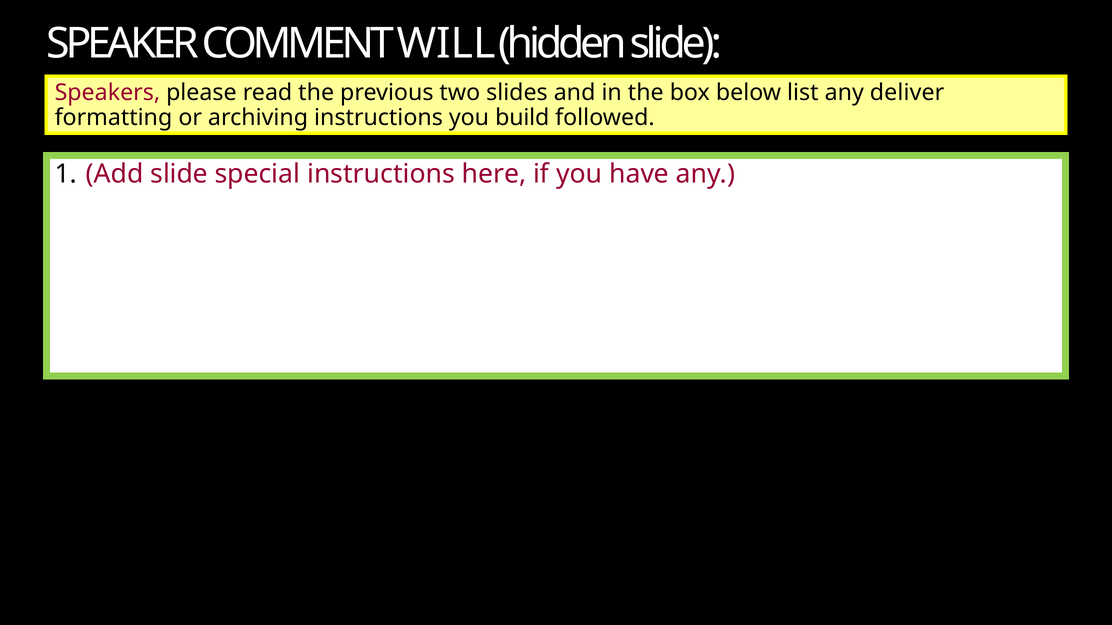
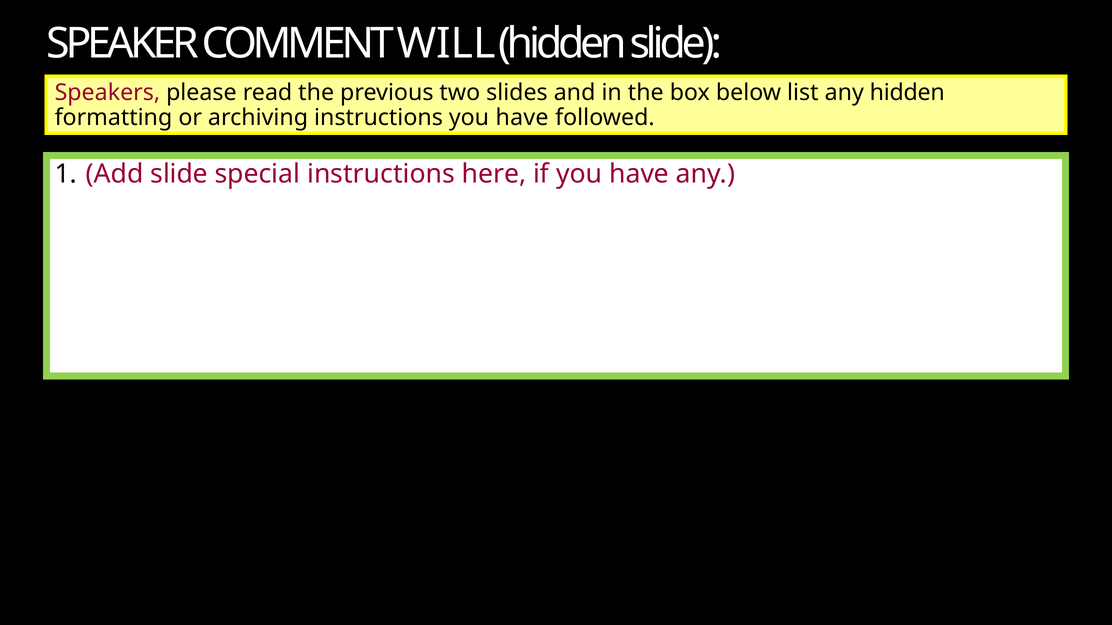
any deliver: deliver -> hidden (907, 93)
instructions you build: build -> have (522, 118)
